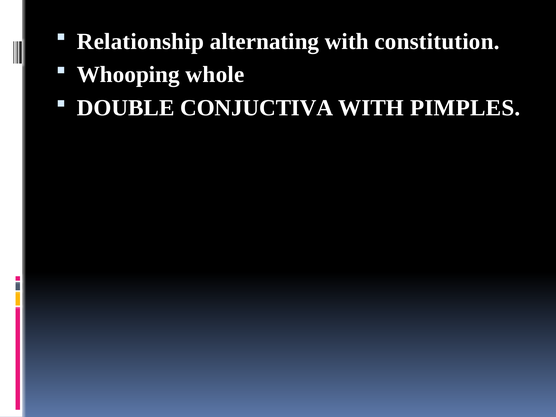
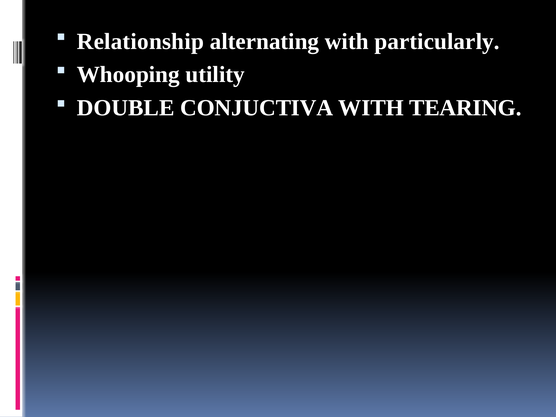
constitution: constitution -> particularly (437, 41)
whole: whole -> utility (215, 75)
PIMPLES: PIMPLES -> TEARING (465, 108)
